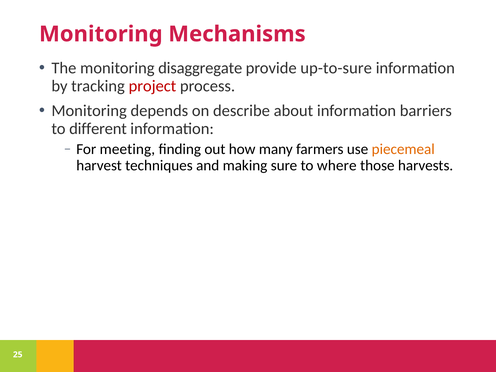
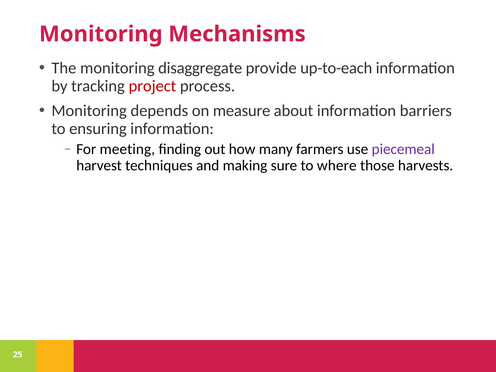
up-to-sure: up-to-sure -> up-to-each (336, 68)
describe: describe -> measure (242, 111)
different: different -> ensuring (98, 129)
piecemeal colour: orange -> purple (403, 149)
